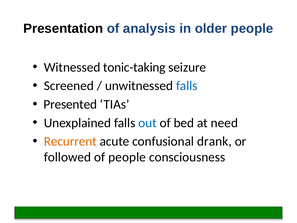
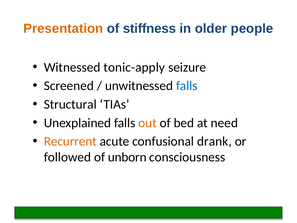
Presentation colour: black -> orange (63, 28)
analysis: analysis -> stiffness (149, 28)
tonic-taking: tonic-taking -> tonic-apply (134, 67)
Presented: Presented -> Structural (70, 104)
out colour: blue -> orange (148, 123)
of people: people -> unborn (127, 157)
